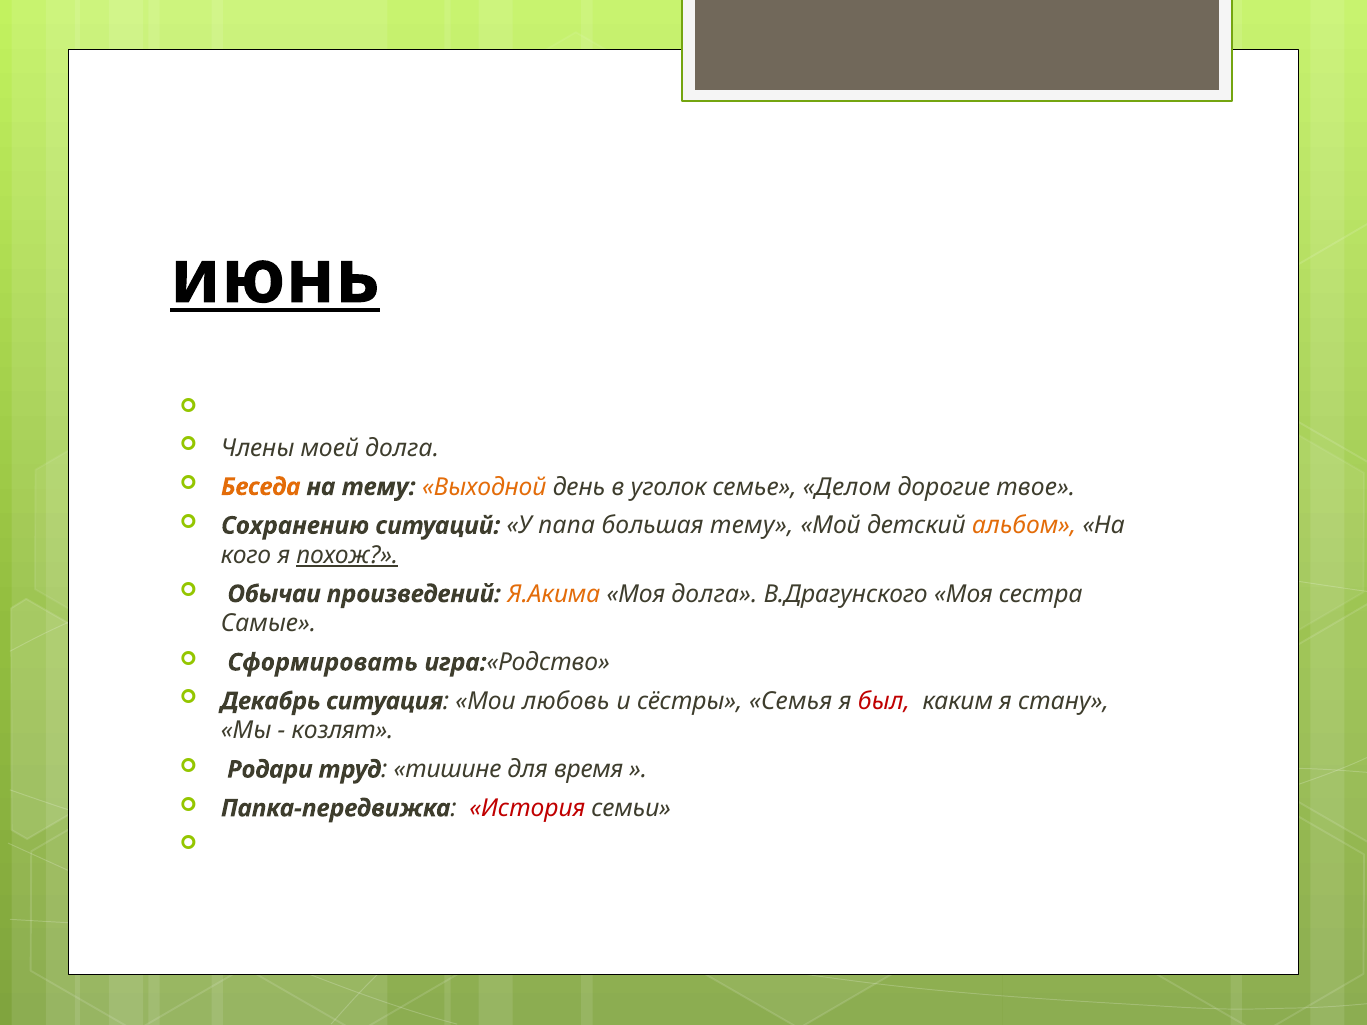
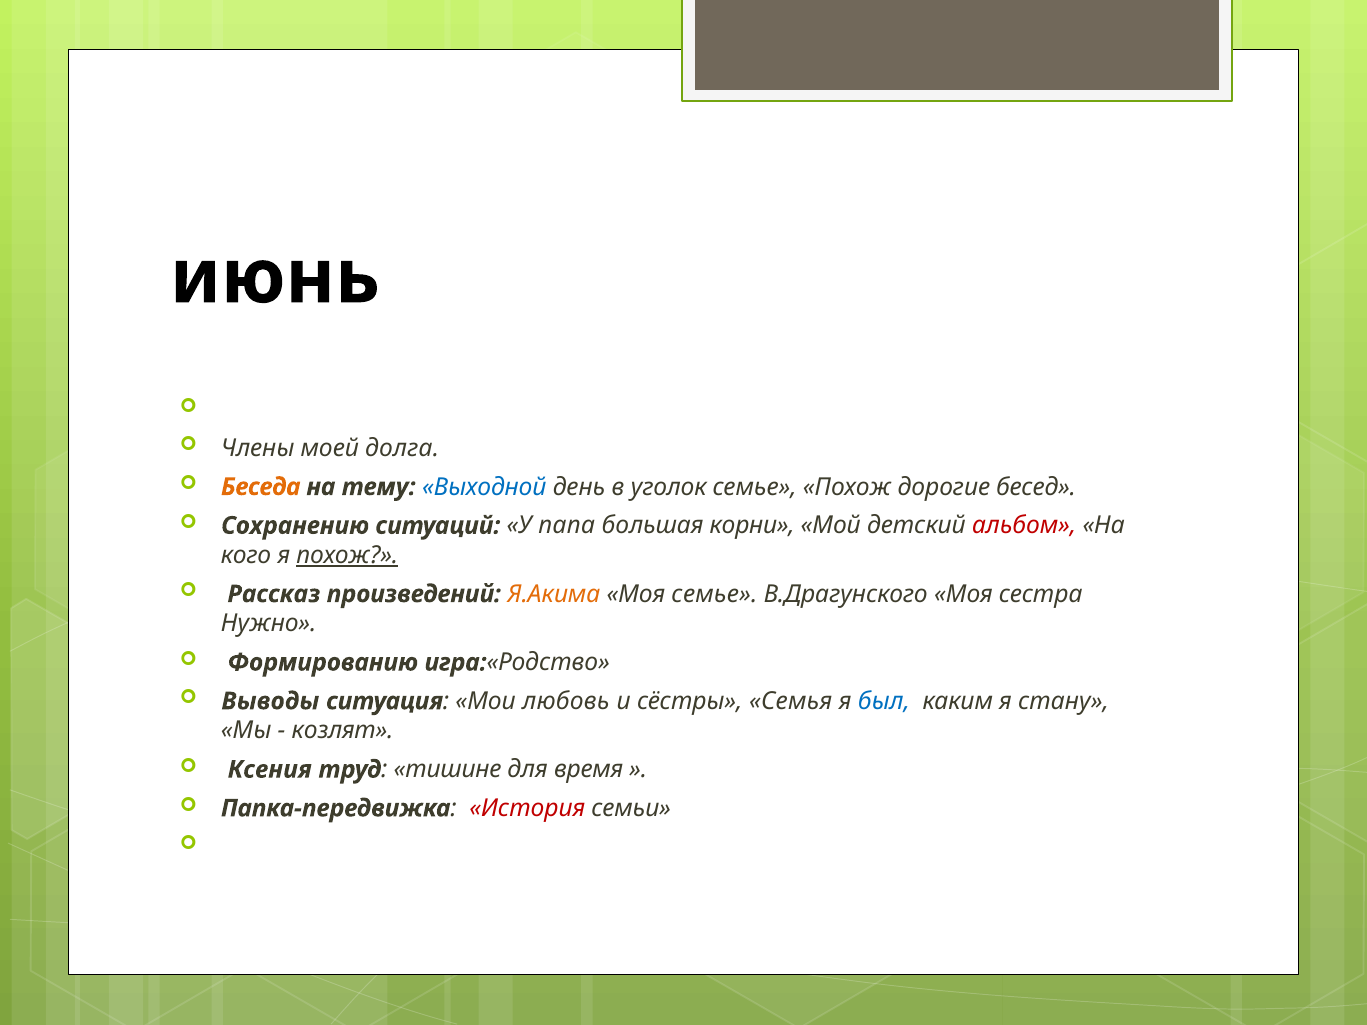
июнь underline: present -> none (275, 277)
Выходной colour: orange -> blue (484, 487)
семье Делом: Делом -> Похож (847, 487)
твое: твое -> бесед (1036, 487)
большая тему: тему -> корни (752, 526)
альбом colour: orange -> red (1024, 526)
Обычаи: Обычаи -> Рассказ (274, 594)
Моя долга: долга -> семье (714, 594)
Самые: Самые -> Нужно (269, 624)
Сформировать: Сформировать -> Формированию (323, 663)
Декабрь: Декабрь -> Выводы (270, 701)
был colour: red -> blue (884, 701)
Родари: Родари -> Ксения (270, 770)
